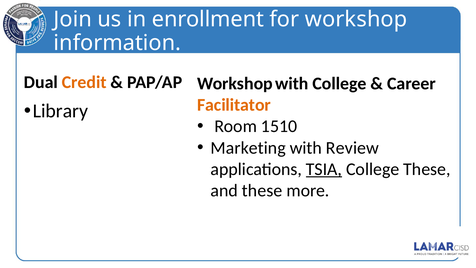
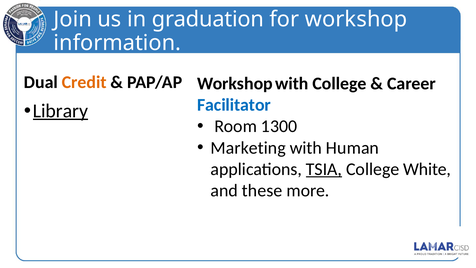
enrollment: enrollment -> graduation (208, 19)
Facilitator colour: orange -> blue (234, 105)
Library underline: none -> present (60, 111)
1510: 1510 -> 1300 (279, 126)
Review: Review -> Human (353, 148)
College These: These -> White (427, 169)
